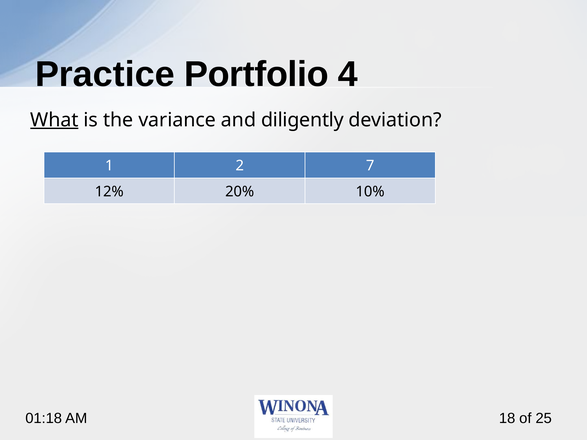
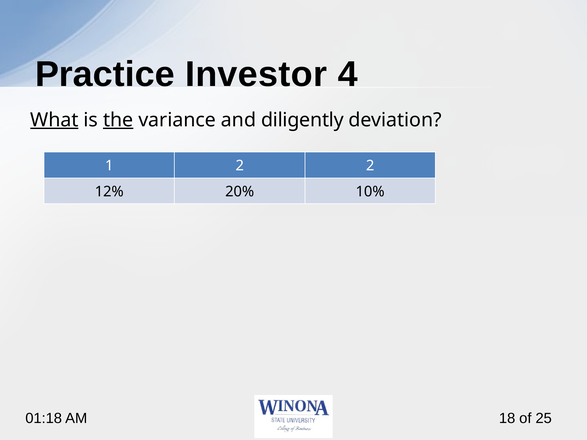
Portfolio: Portfolio -> Investor (256, 75)
the underline: none -> present (118, 120)
2 7: 7 -> 2 (370, 166)
